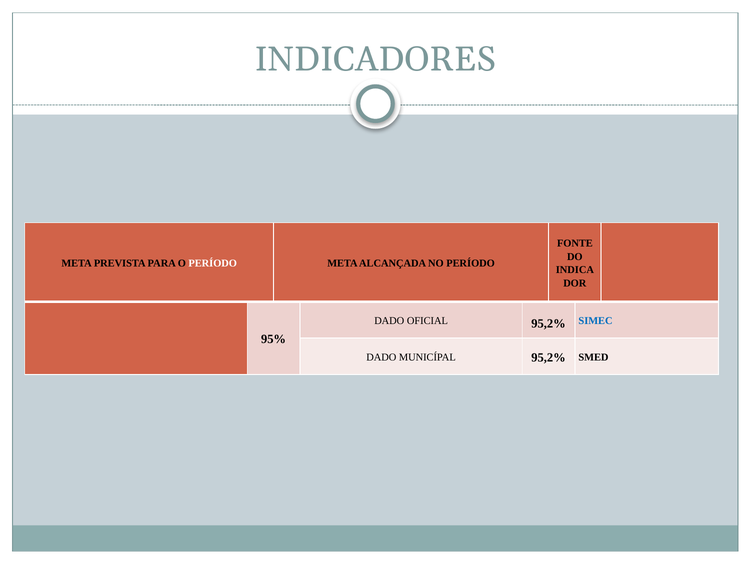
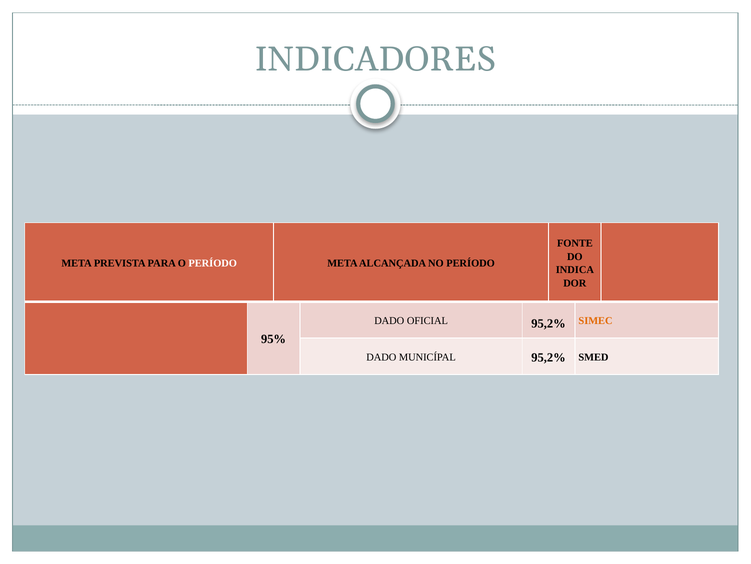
SIMEC colour: blue -> orange (596, 320)
